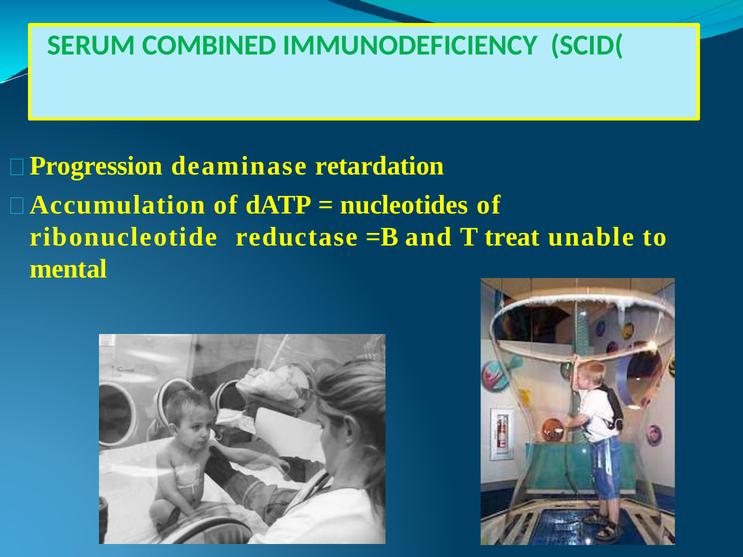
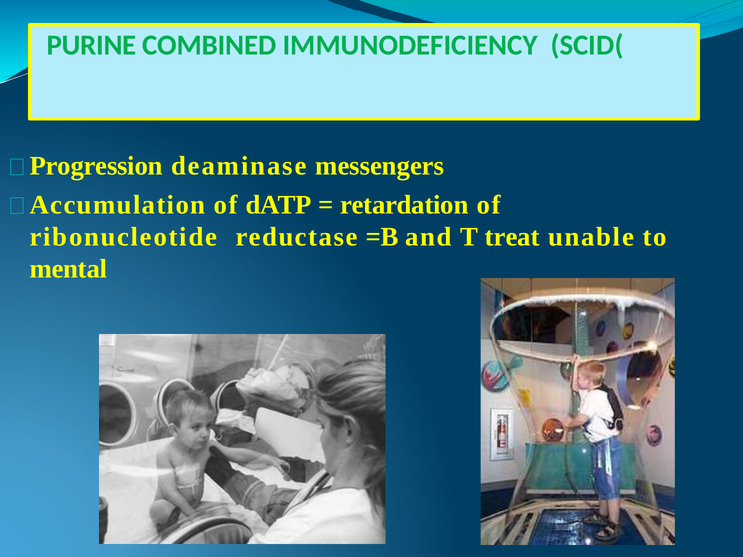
SERUM: SERUM -> PURINE (92, 45)
retardation: retardation -> messengers (380, 166)
nucleotides: nucleotides -> retardation (404, 205)
